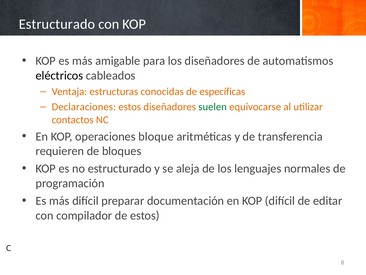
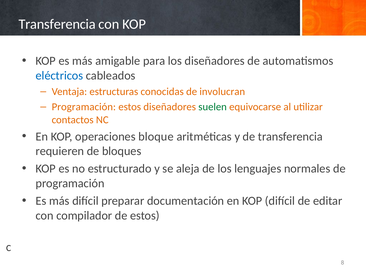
Estructurado: Estructurado -> Transferencia (57, 24)
eléctricos colour: black -> blue (59, 75)
específicas: específicas -> involucran (222, 91)
Declaraciones: Declaraciones -> Programación (84, 107)
